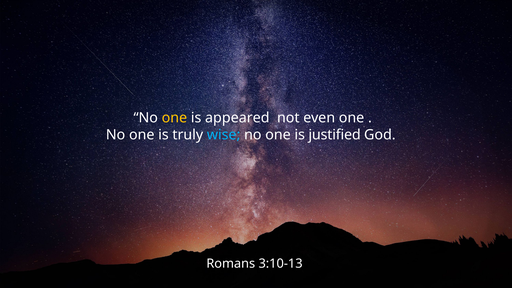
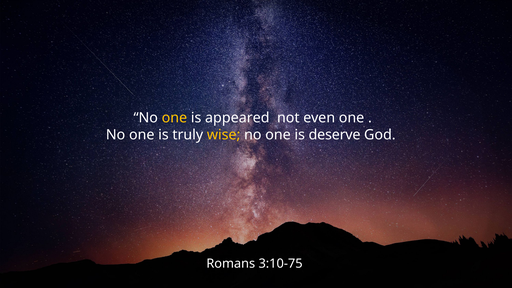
wise colour: light blue -> yellow (224, 135)
justified: justified -> deserve (335, 135)
3:10-13: 3:10-13 -> 3:10-75 (281, 264)
